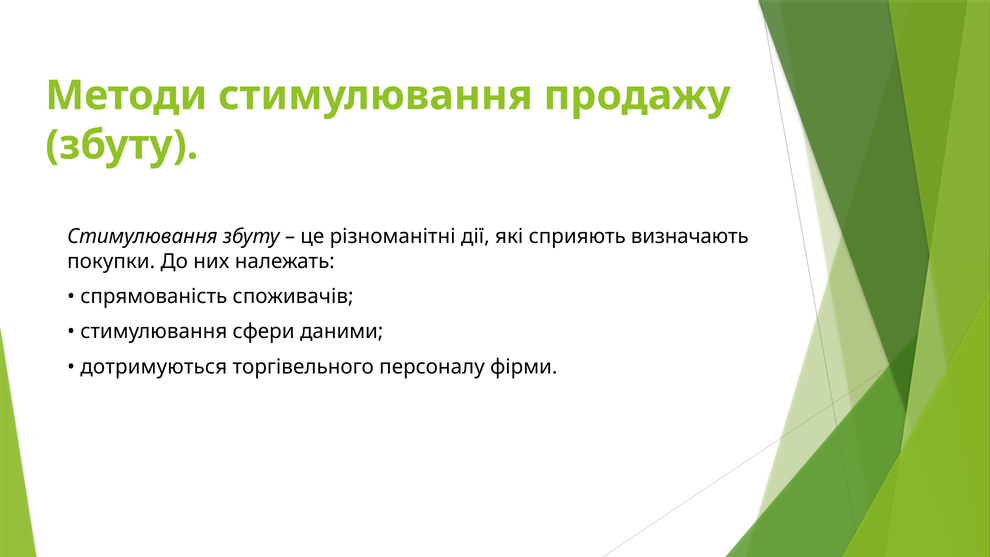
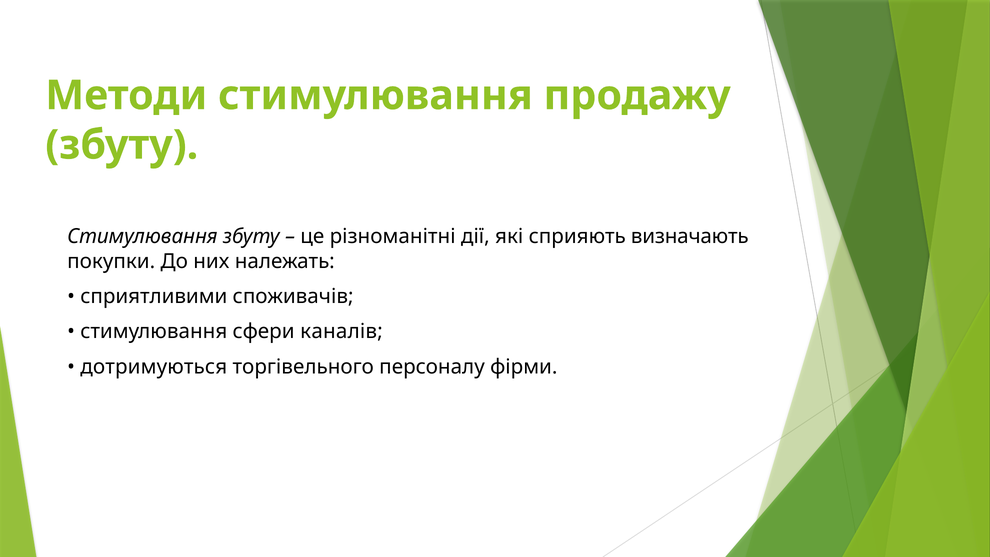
спрямованість: спрямованість -> сприятливими (154, 296)
даними: даними -> каналів (342, 332)
